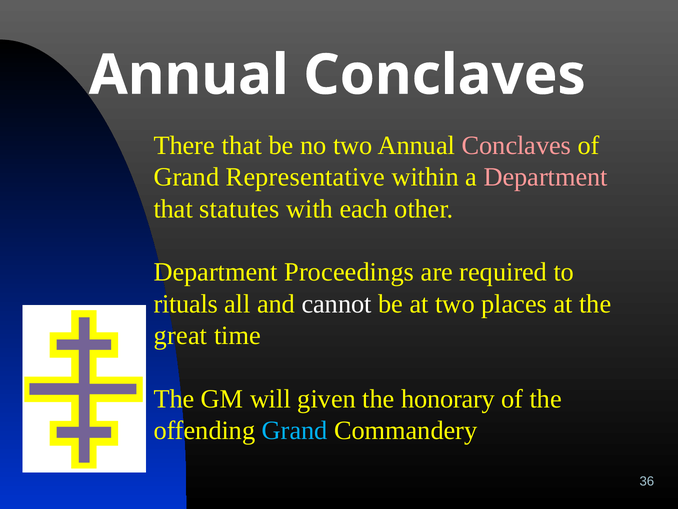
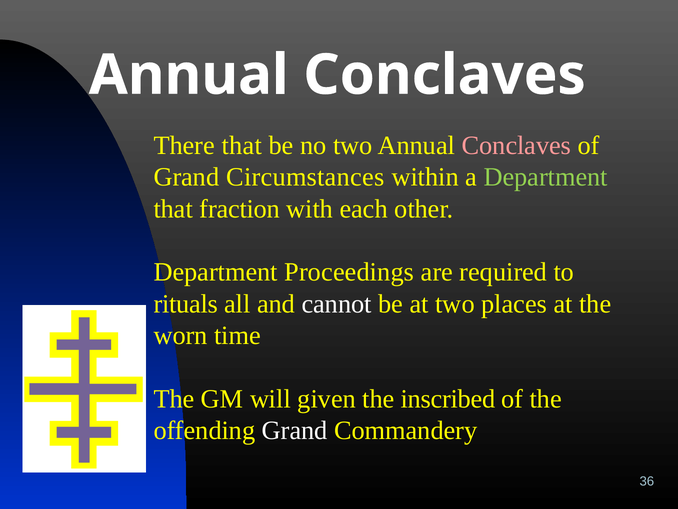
Representative: Representative -> Circumstances (305, 177)
Department colour: pink -> light green (546, 177)
statutes: statutes -> fraction (240, 209)
great: great -> worn (181, 335)
honorary: honorary -> inscribed (448, 399)
Grand colour: light blue -> white (295, 430)
